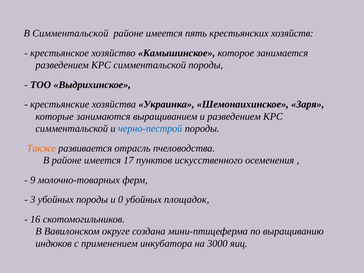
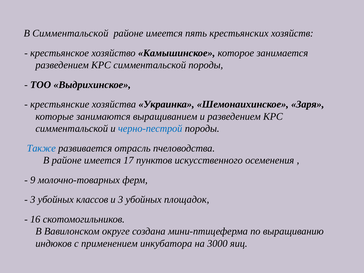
Также colour: orange -> blue (41, 148)
убойных породы: породы -> классов (92, 200)
и 0: 0 -> 3 (121, 200)
